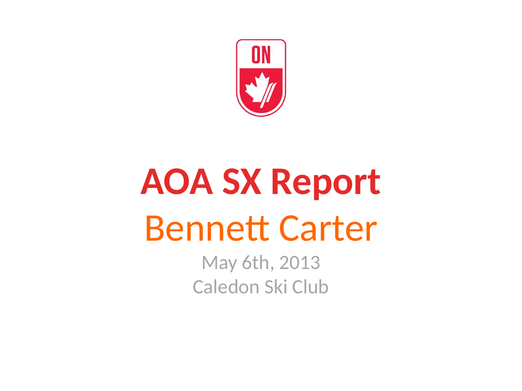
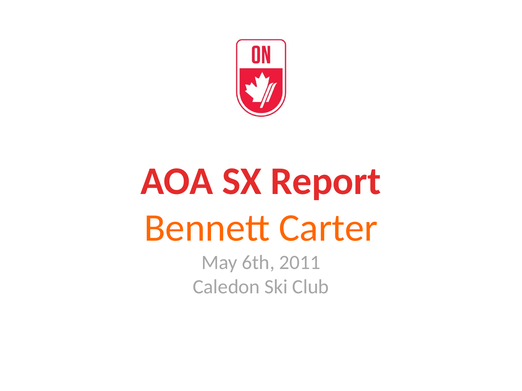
2013: 2013 -> 2011 (300, 263)
